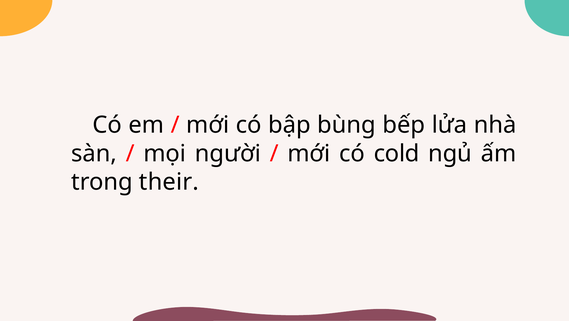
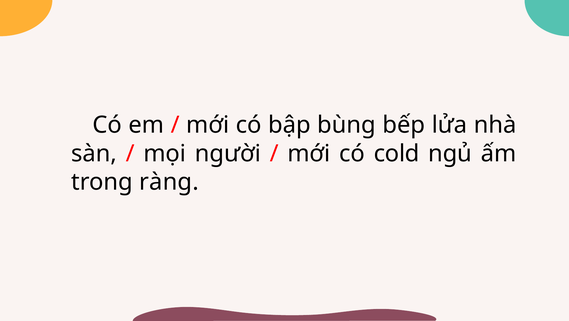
their: their -> ràng (169, 182)
